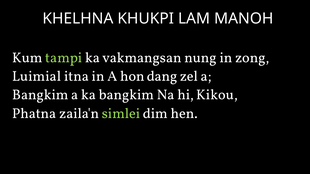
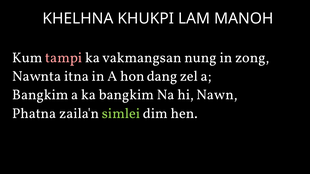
tampi colour: light green -> pink (64, 58)
Luimial: Luimial -> Nawnta (37, 76)
Kikou: Kikou -> Nawn (217, 95)
